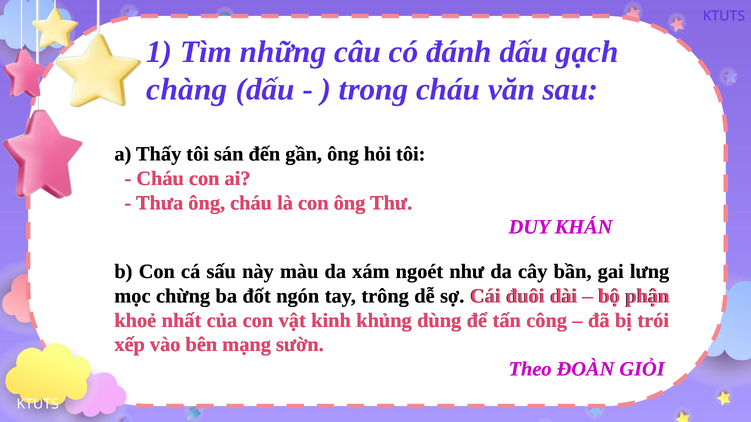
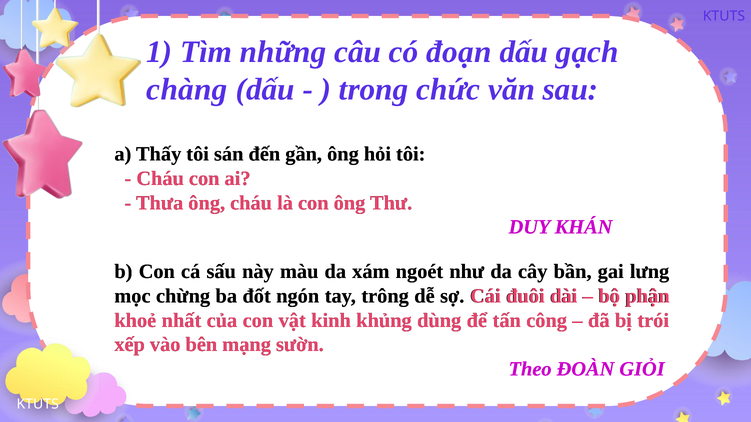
đánh: đánh -> đoạn (459, 52)
trong cháu: cháu -> chức (448, 90)
